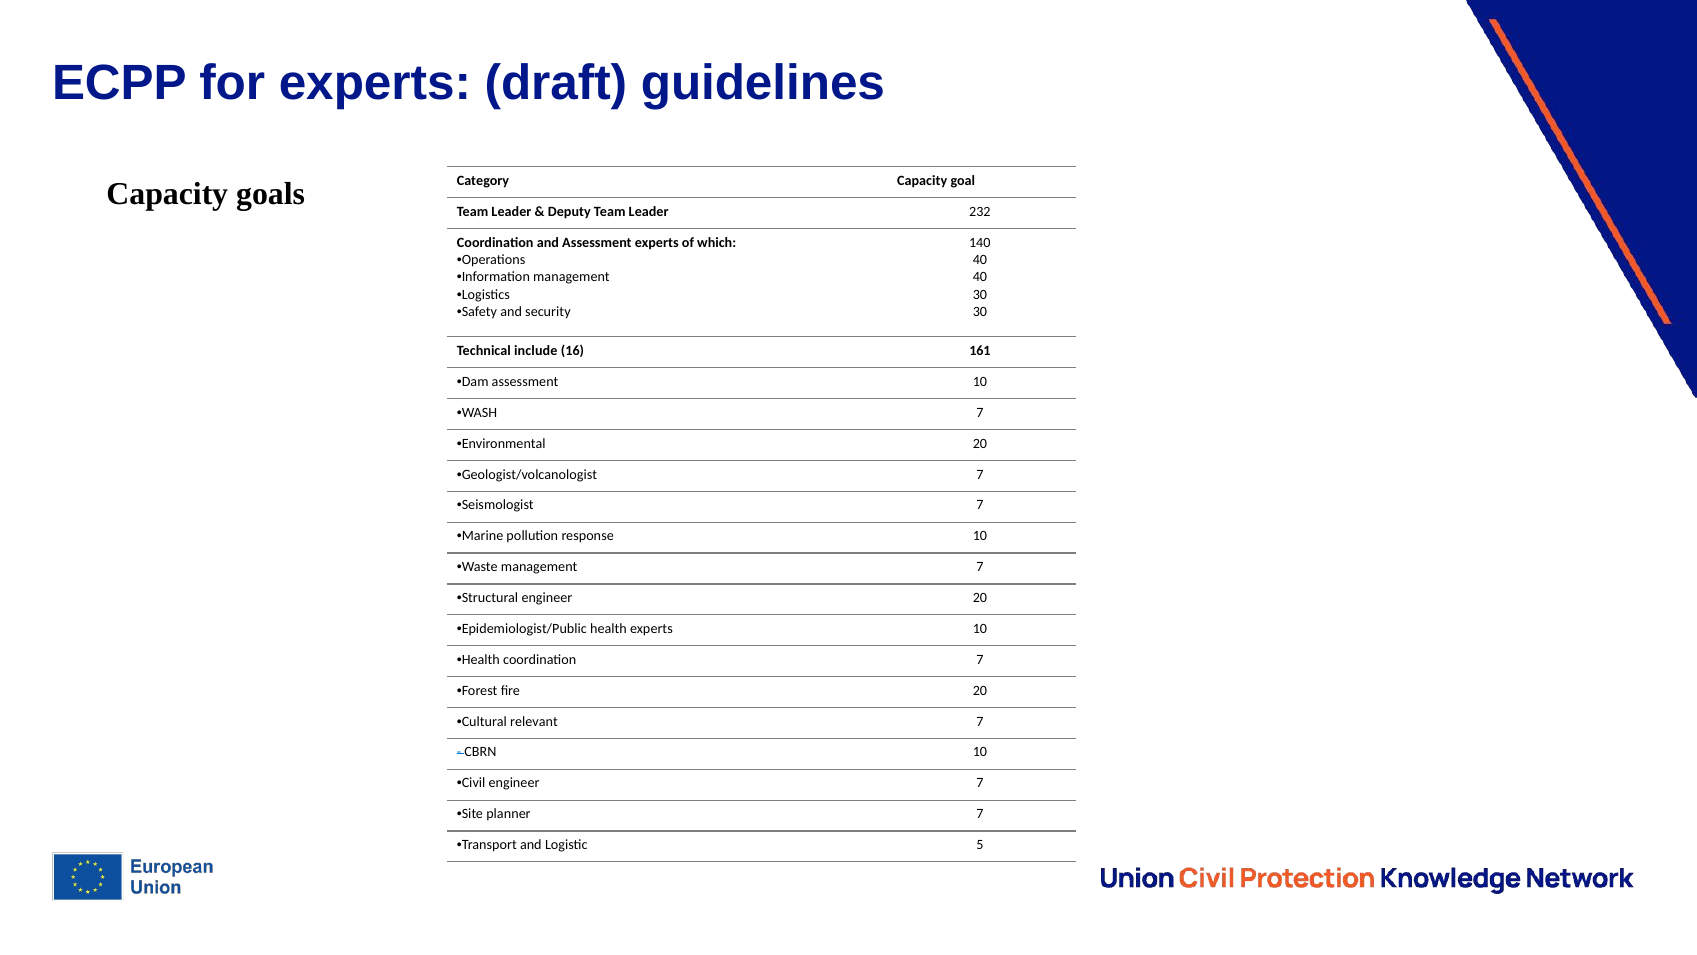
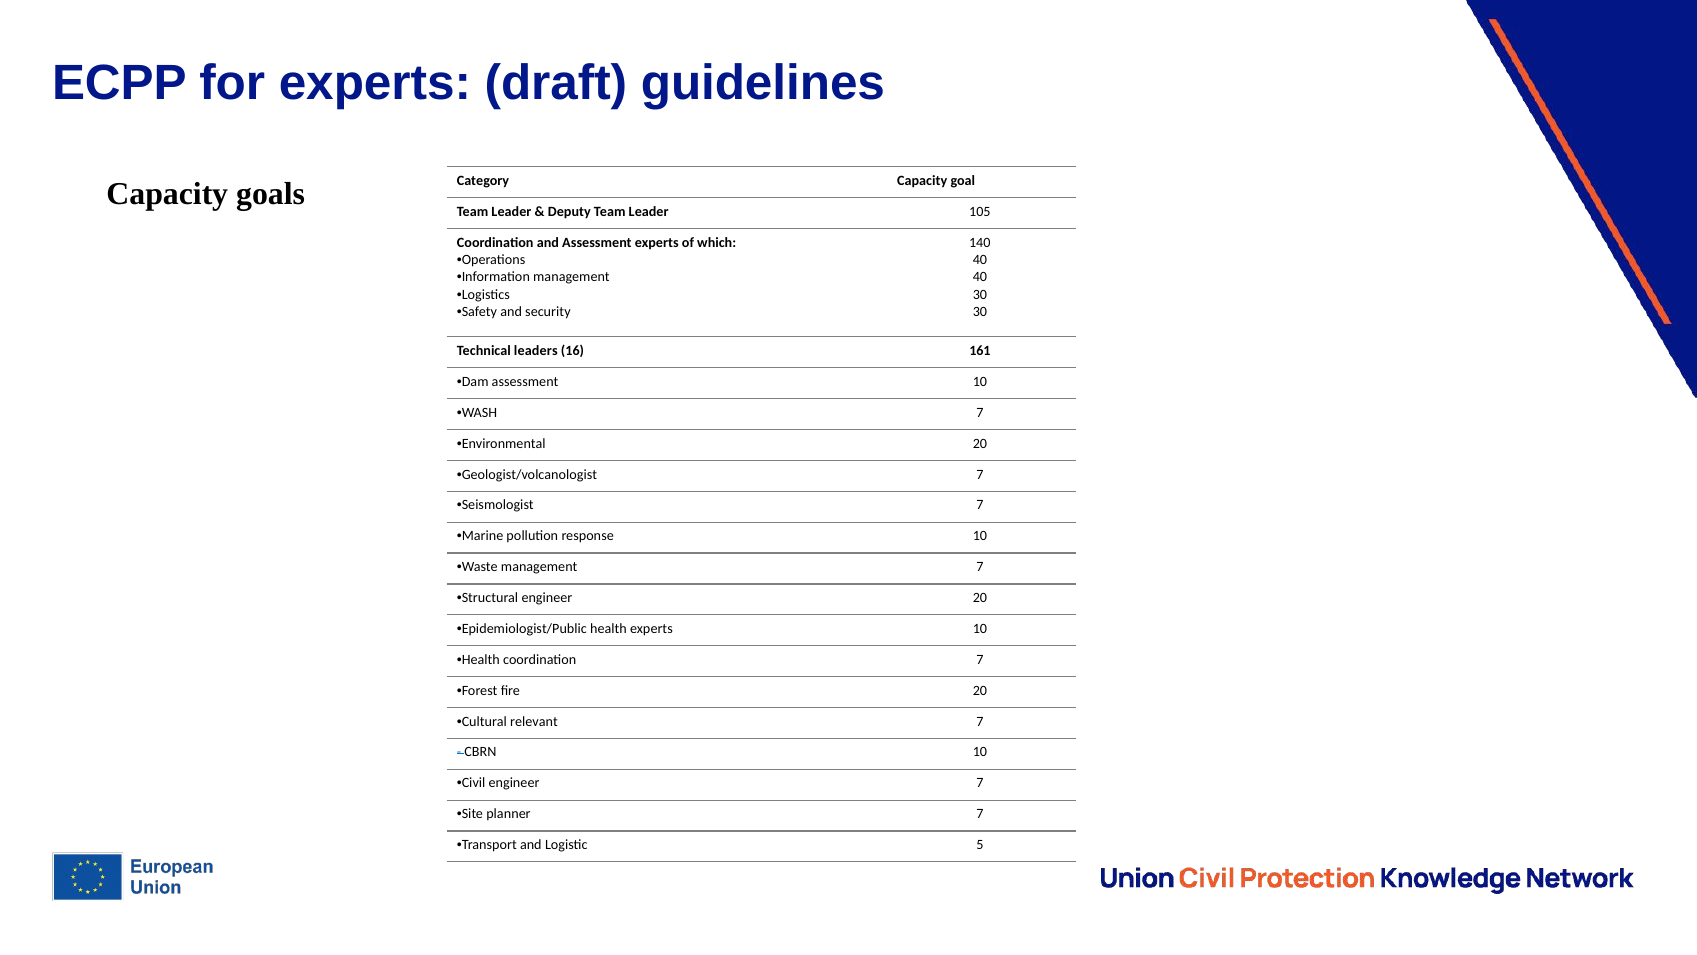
232: 232 -> 105 (980, 212)
include: include -> leaders (536, 351)
